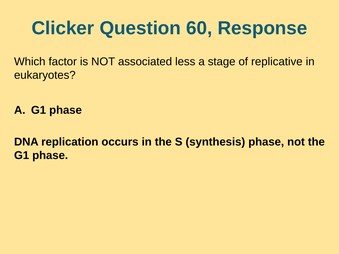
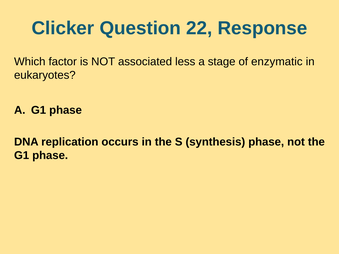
60: 60 -> 22 (199, 28)
replicative: replicative -> enzymatic (277, 62)
